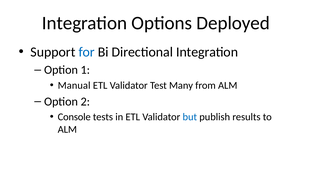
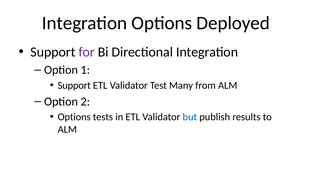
for colour: blue -> purple (87, 52)
Manual: Manual -> Support (74, 85)
Console: Console -> Options (74, 117)
